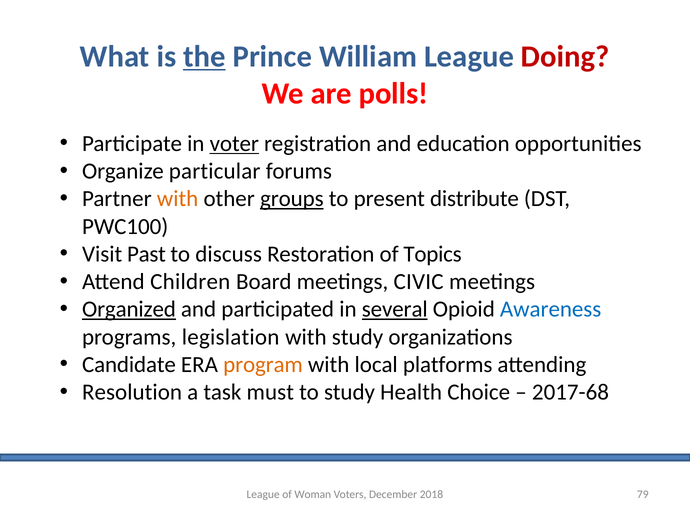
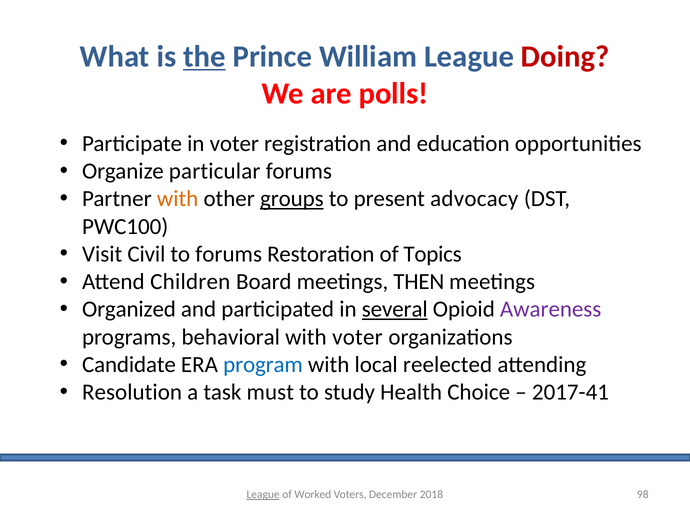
voter underline: present -> none (234, 143)
distribute: distribute -> advocacy (474, 199)
Past: Past -> Civil (146, 254)
to discuss: discuss -> forums (229, 254)
CIVIC: CIVIC -> THEN (419, 281)
Organized underline: present -> none (129, 309)
Awareness colour: blue -> purple (551, 309)
legislation: legislation -> behavioral (231, 337)
with study: study -> voter (357, 337)
program colour: orange -> blue (263, 364)
platforms: platforms -> reelected (448, 364)
2017-68: 2017-68 -> 2017-41 (570, 392)
League underline: none -> present (263, 494)
Woman: Woman -> Worked (313, 494)
79: 79 -> 98 (643, 494)
